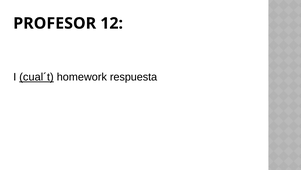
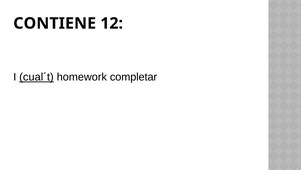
PROFESOR: PROFESOR -> CONTIENE (55, 23)
respuesta: respuesta -> completar (134, 77)
